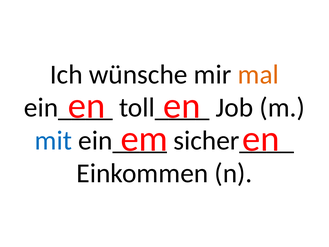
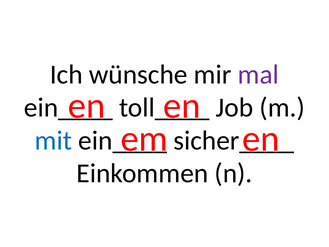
mal colour: orange -> purple (258, 75)
